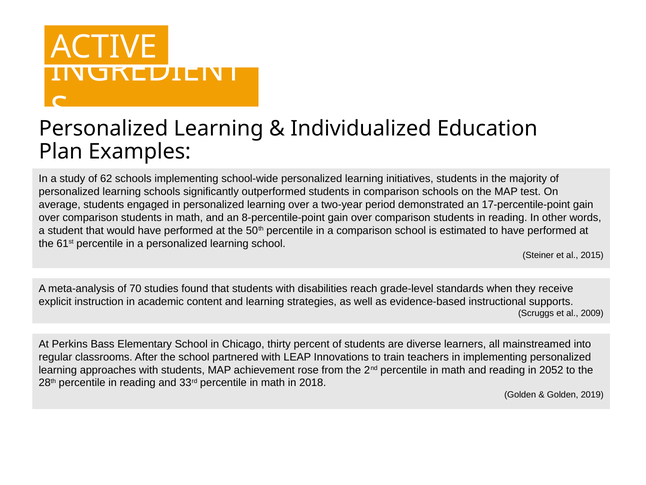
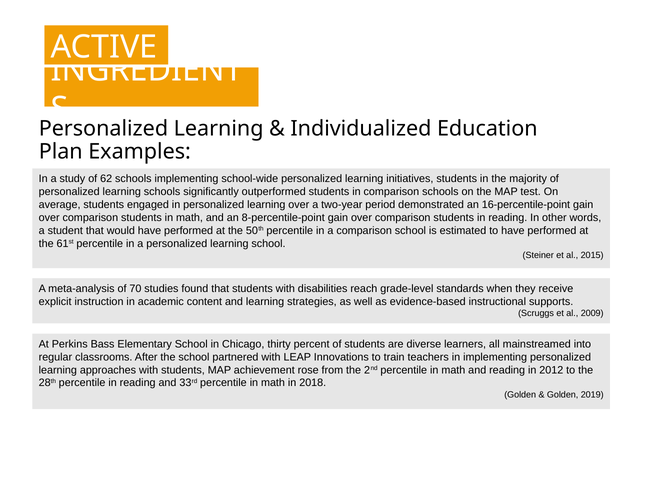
17-percentile-point: 17-percentile-point -> 16-percentile-point (526, 205)
2052: 2052 -> 2012 (551, 370)
